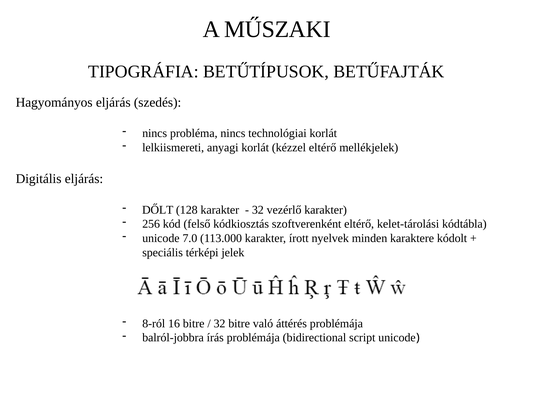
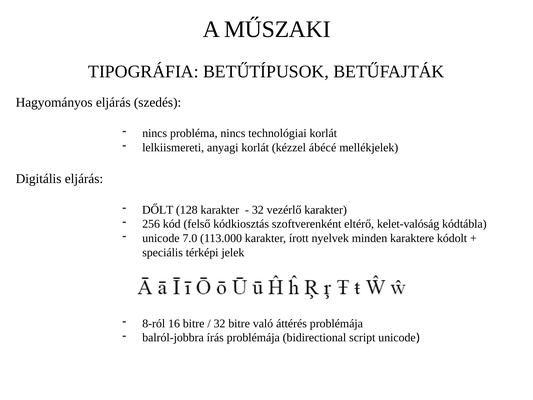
kézzel eltérő: eltérő -> ábécé (323, 147)
kelet-tárolási: kelet-tárolási -> kelet-valóság (408, 224)
